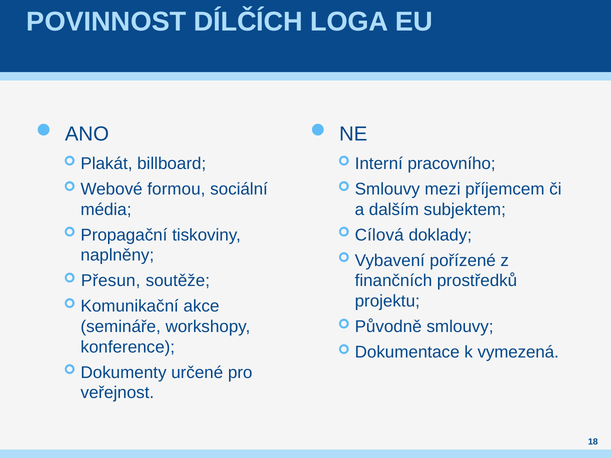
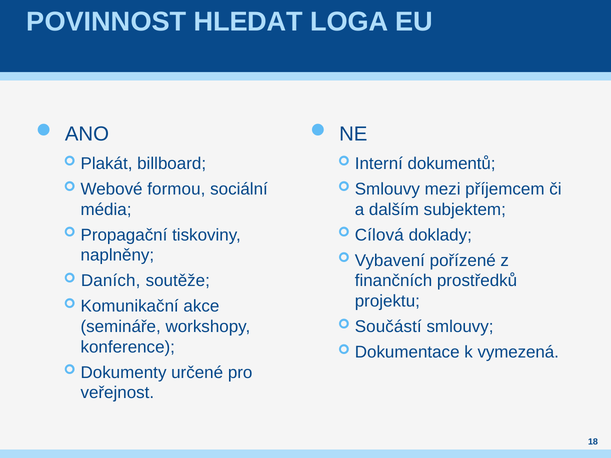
DÍLČÍCH: DÍLČÍCH -> HLEDAT (248, 22)
pracovního: pracovního -> dokumentů (452, 164)
Přesun: Přesun -> Daních (111, 281)
Původně: Původně -> Součástí (388, 327)
